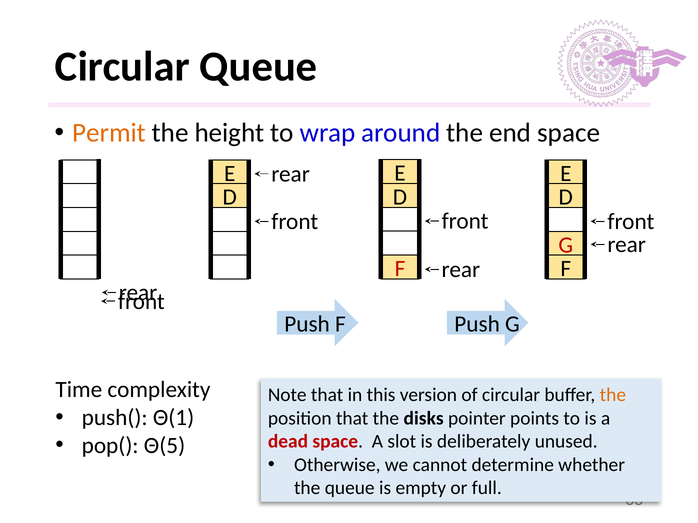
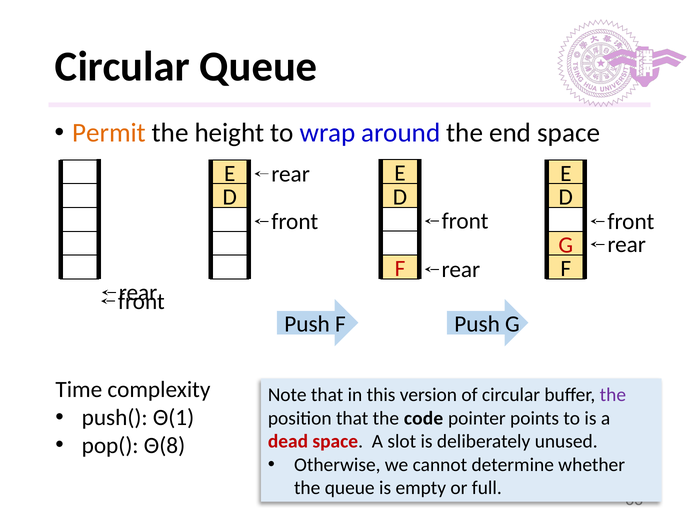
the colour: orange -> purple (613, 395)
disks: disks -> code (424, 419)
Θ(5: Θ(5 -> Θ(8 (165, 446)
